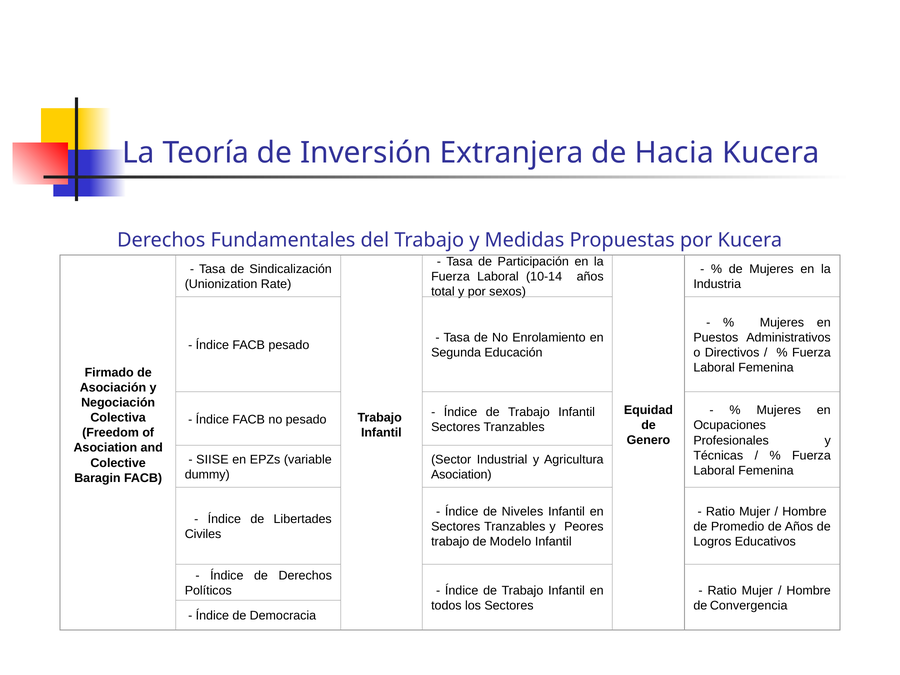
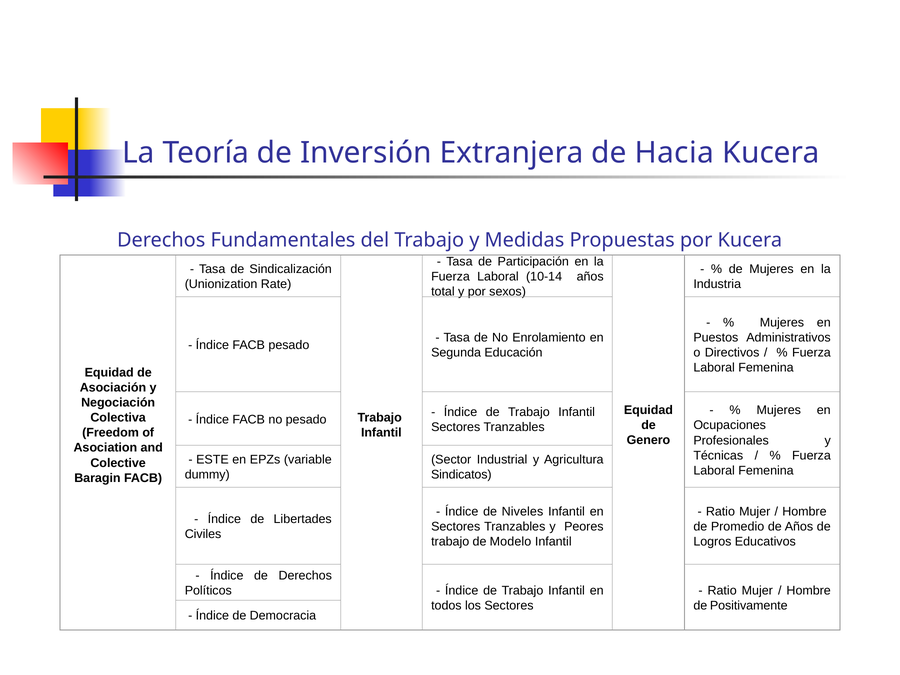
Firmado: Firmado -> Equidad (109, 373)
SIISE: SIISE -> ESTE (212, 460)
Asociation: Asociation -> Sindicatos (461, 475)
Convergencia: Convergencia -> Positivamente (749, 605)
